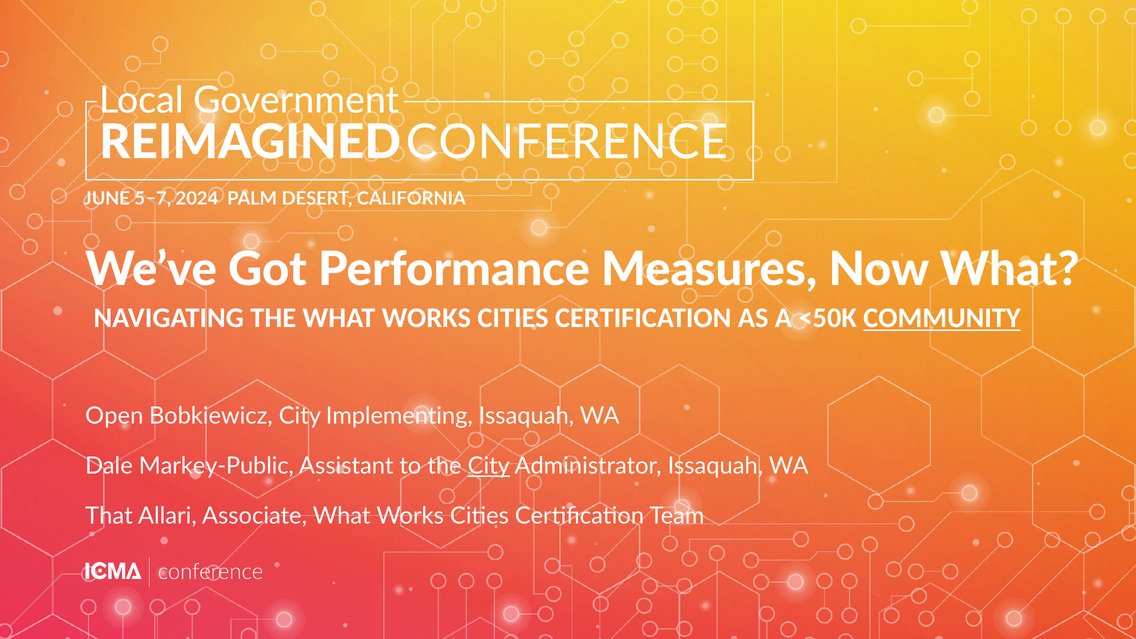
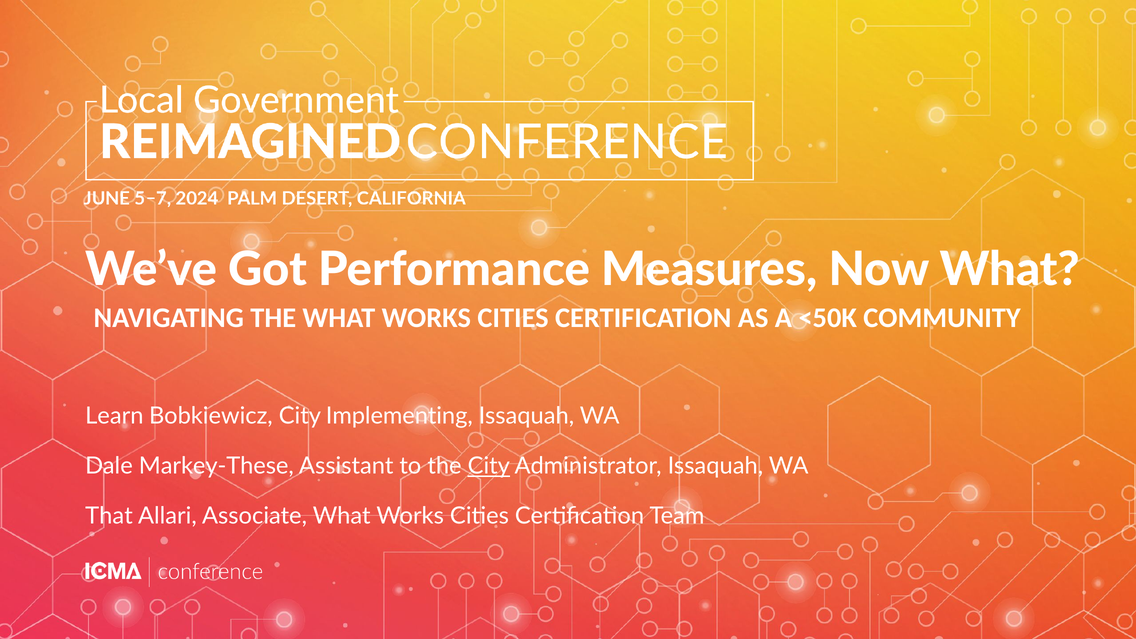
COMMUNITY underline: present -> none (942, 318)
Open: Open -> Learn (114, 416)
Markey-Public: Markey-Public -> Markey-These (216, 466)
